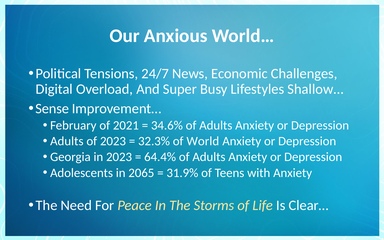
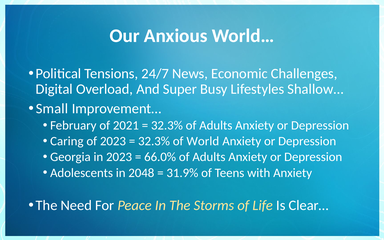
Sense: Sense -> Small (52, 109)
34.6%: 34.6% -> 32.3% (167, 125)
Adults: Adults -> Caring (67, 141)
64.4%: 64.4% -> 66.0% (160, 157)
2065: 2065 -> 2048 (141, 173)
